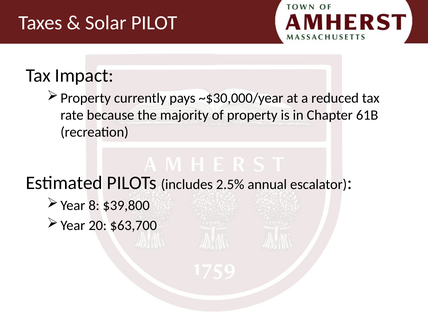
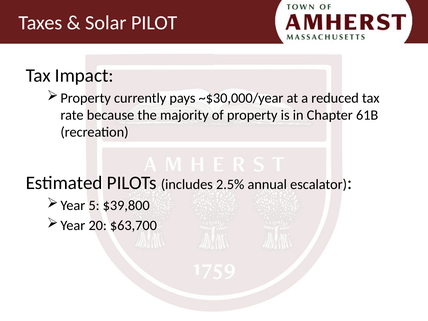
8: 8 -> 5 (94, 205)
